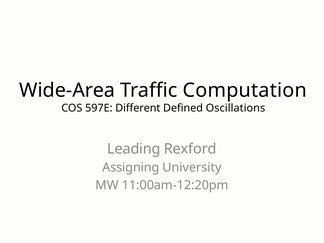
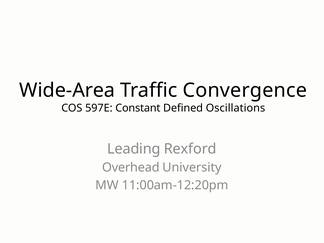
Computation: Computation -> Convergence (245, 90)
Different: Different -> Constant (138, 108)
Assigning: Assigning -> Overhead (131, 168)
